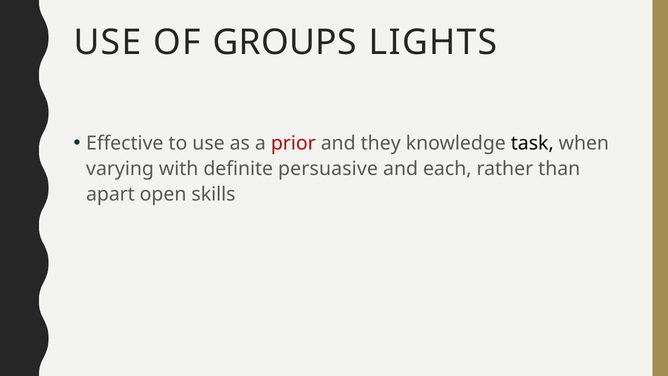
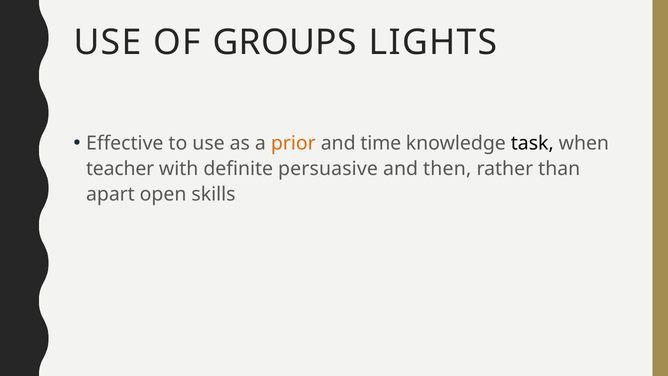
prior colour: red -> orange (293, 143)
they: they -> time (381, 143)
varying: varying -> teacher (120, 169)
each: each -> then (447, 169)
